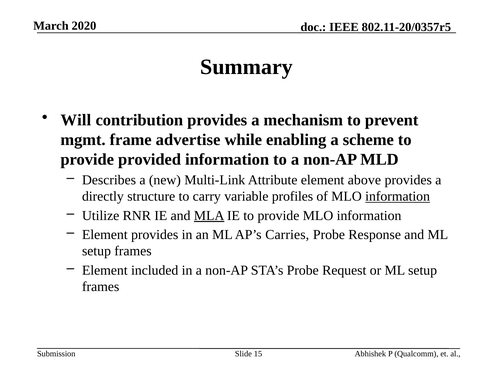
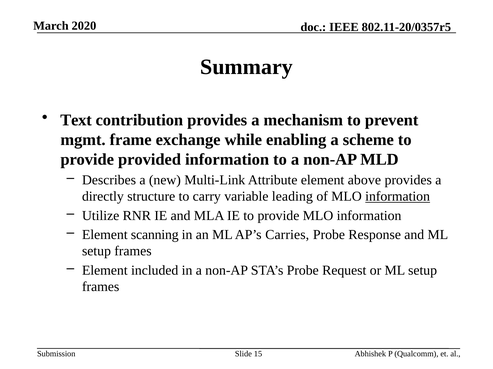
Will: Will -> Text (76, 120)
advertise: advertise -> exchange (188, 140)
profiles: profiles -> leading (292, 197)
MLA underline: present -> none (209, 216)
Element provides: provides -> scanning (155, 235)
